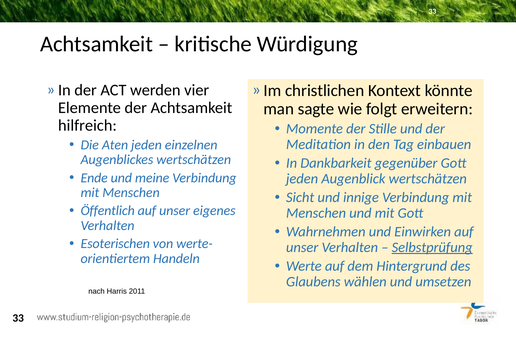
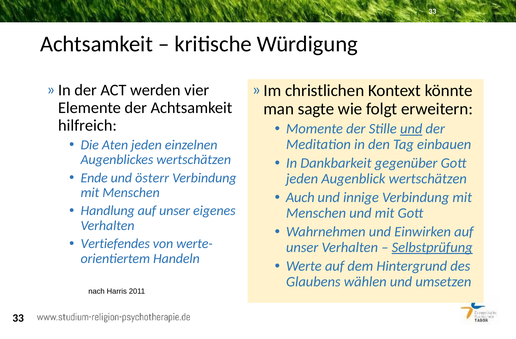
und underline: none -> present (411, 129)
meine: meine -> österr (152, 178)
Sicht: Sicht -> Auch (300, 197)
Öffentlich: Öffentlich -> Handlung (108, 211)
Esoterischen: Esoterischen -> Vertiefendes (115, 244)
